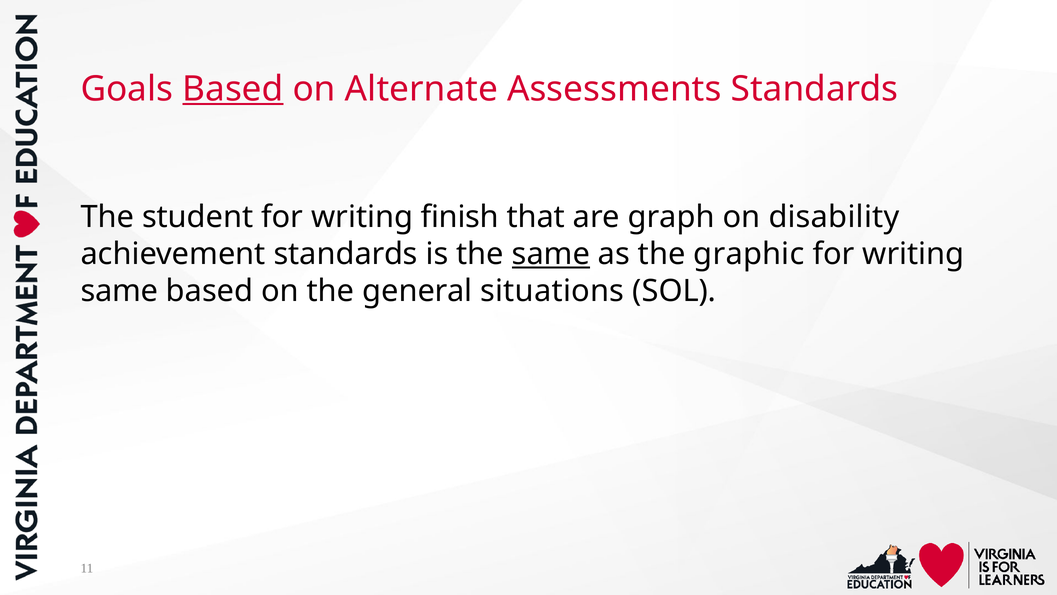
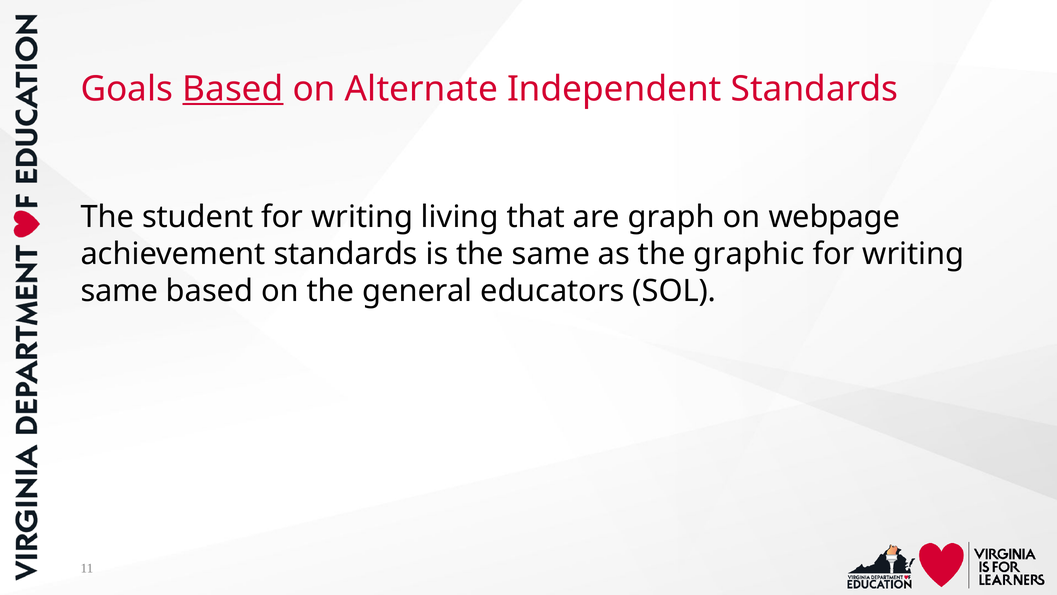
Assessments: Assessments -> Independent (614, 89)
finish: finish -> living (460, 217)
disability: disability -> webpage (834, 217)
same underline: present -> none (551, 254)
situations: situations -> educators (552, 291)
